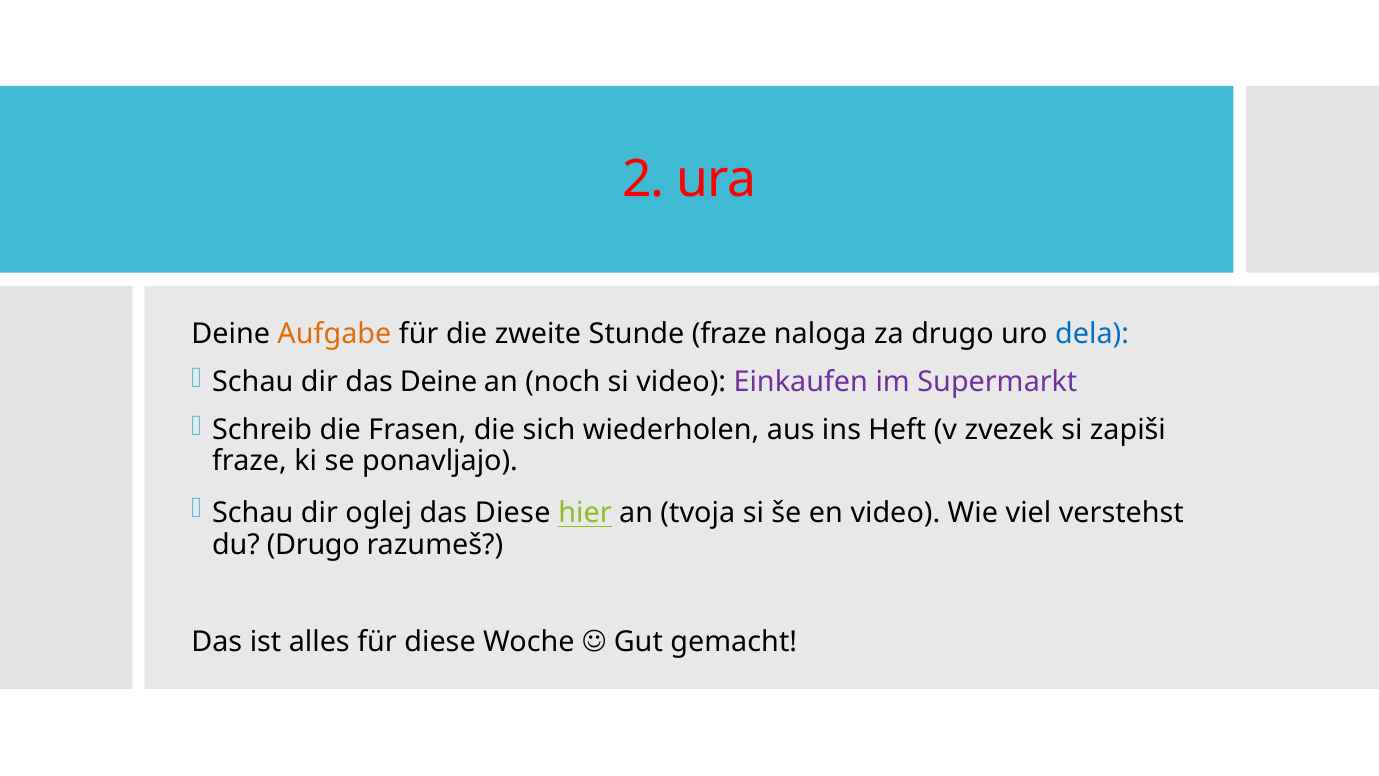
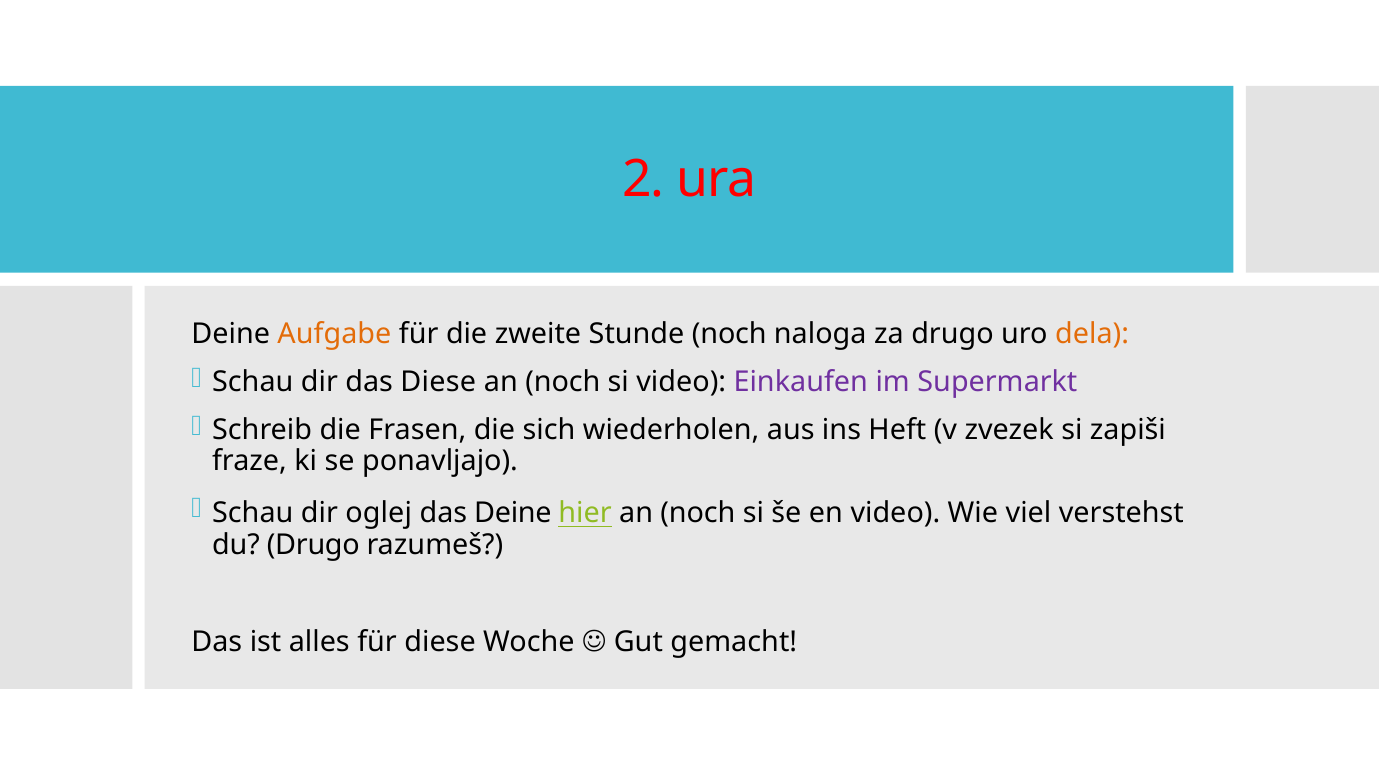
Stunde fraze: fraze -> noch (729, 334)
dela colour: blue -> orange (1092, 334)
das Deine: Deine -> Diese (438, 382)
das Diese: Diese -> Deine (513, 513)
hier an tvoja: tvoja -> noch (698, 513)
